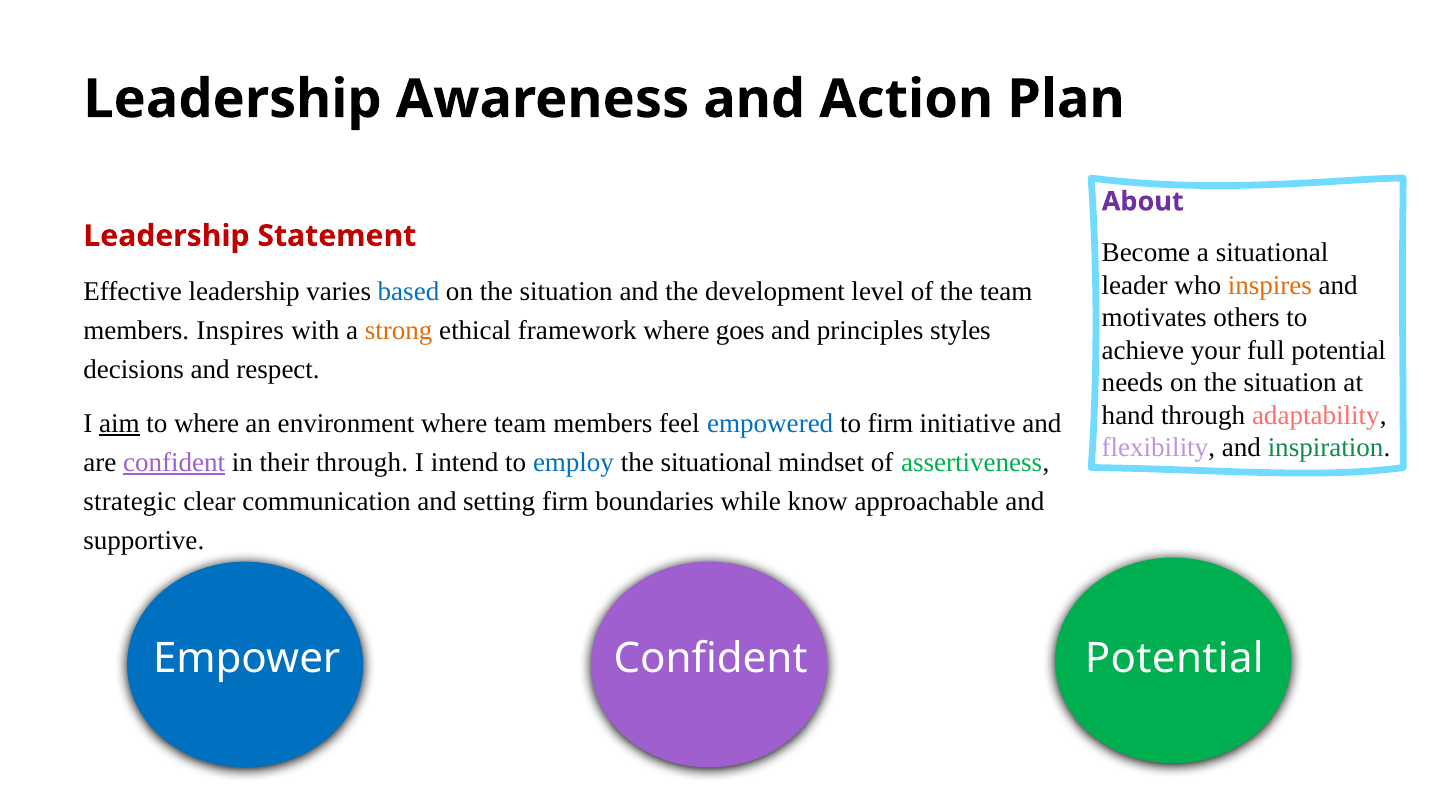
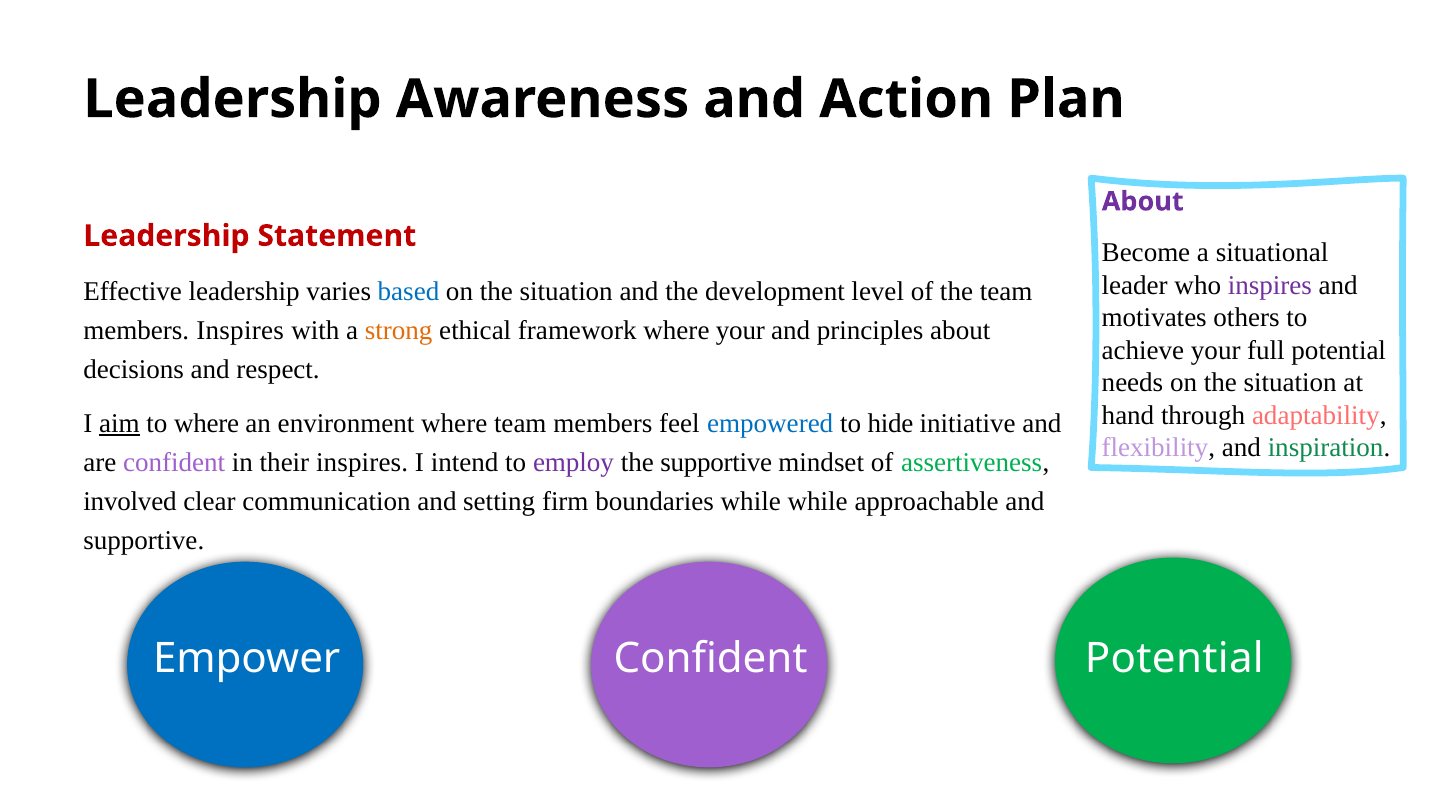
inspires colour: orange -> purple (1270, 286)
where goes: goes -> your (740, 331)
principles styles: styles -> about (960, 331)
to firm: firm -> hide (890, 424)
confident underline: present -> none (174, 463)
their through: through -> inspires (362, 463)
employ colour: blue -> purple (574, 463)
the situational: situational -> supportive (716, 463)
strategic: strategic -> involved (130, 501)
while know: know -> while (818, 501)
